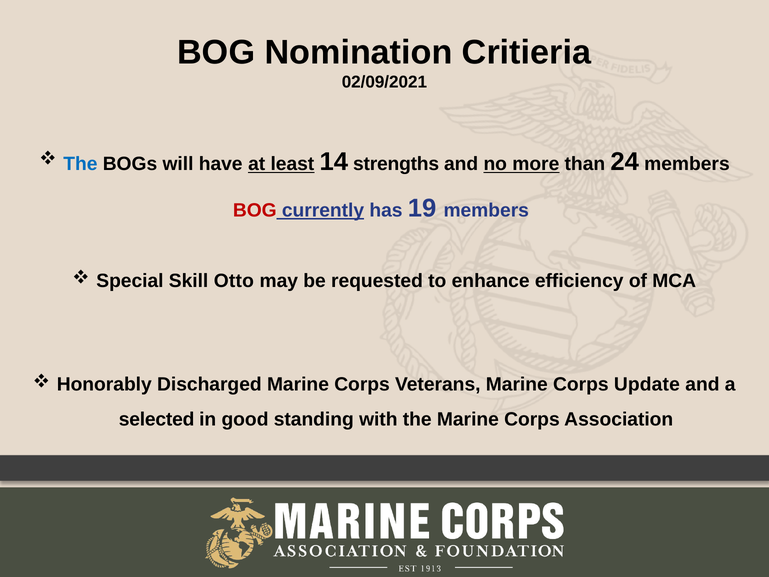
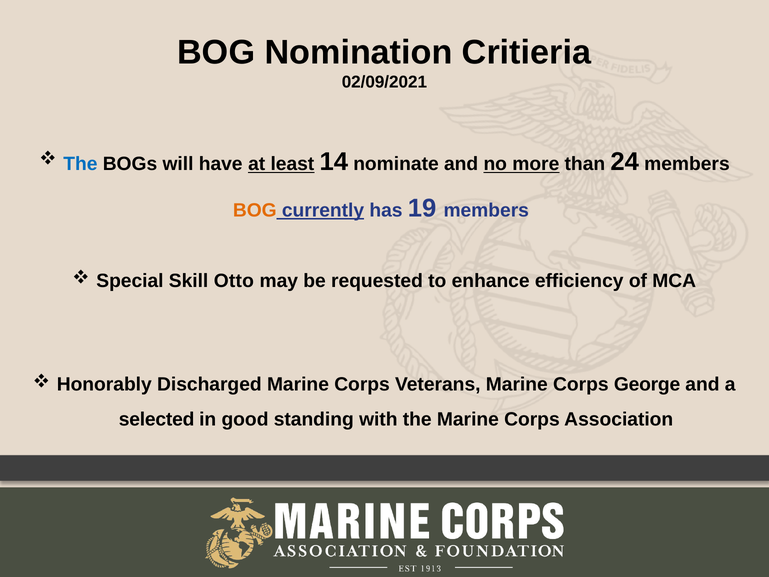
strengths: strengths -> nominate (396, 164)
BOG colour: red -> orange (255, 210)
Update: Update -> George (647, 384)
